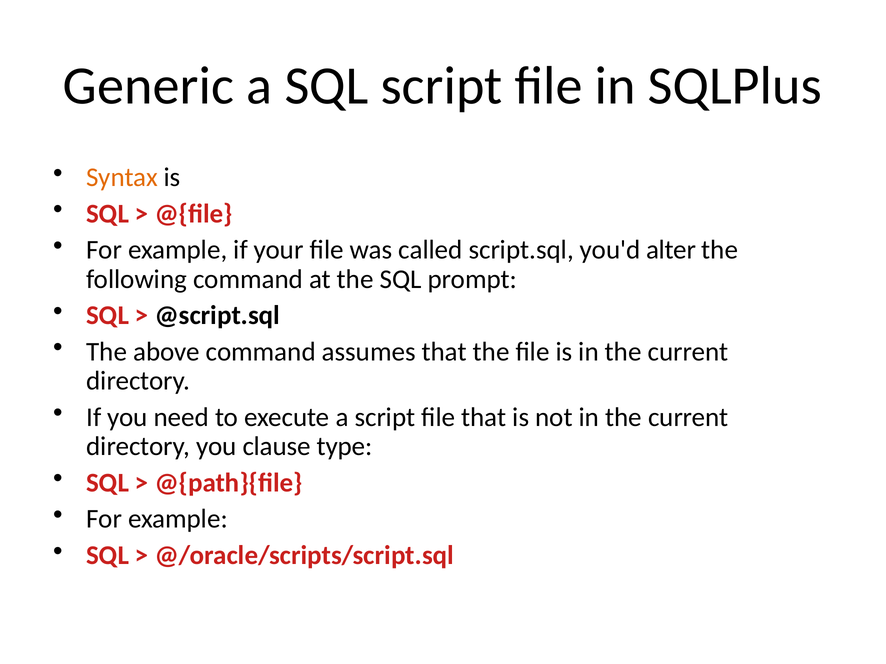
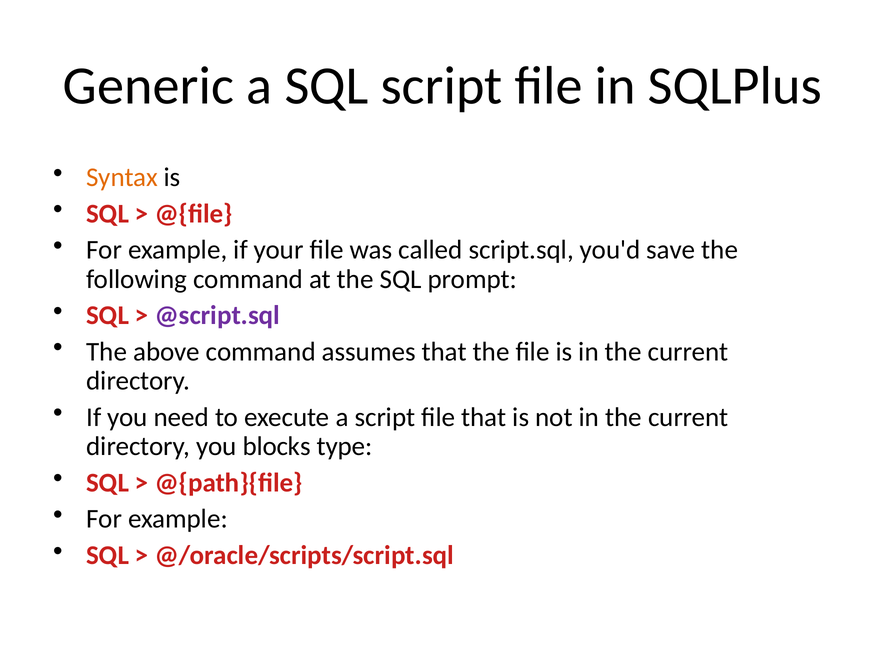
alter: alter -> save (671, 250)
@script.sql colour: black -> purple (217, 316)
clause: clause -> blocks (277, 447)
